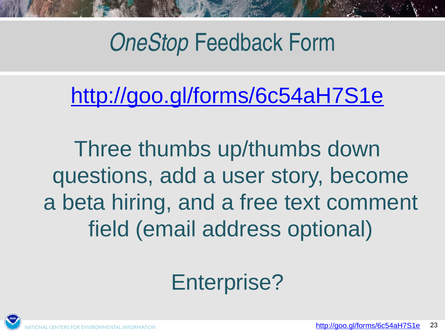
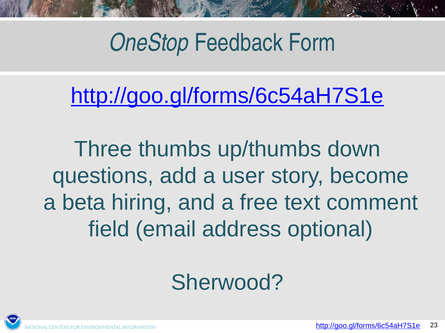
Enterprise: Enterprise -> Sherwood (227, 283)
